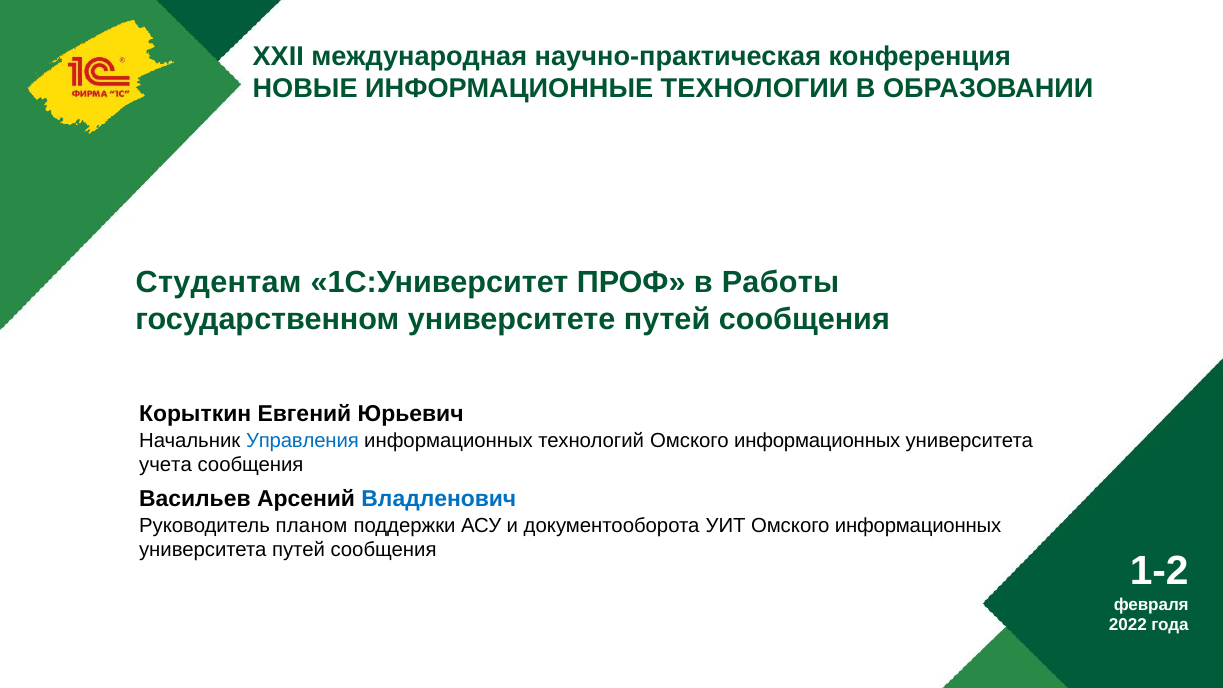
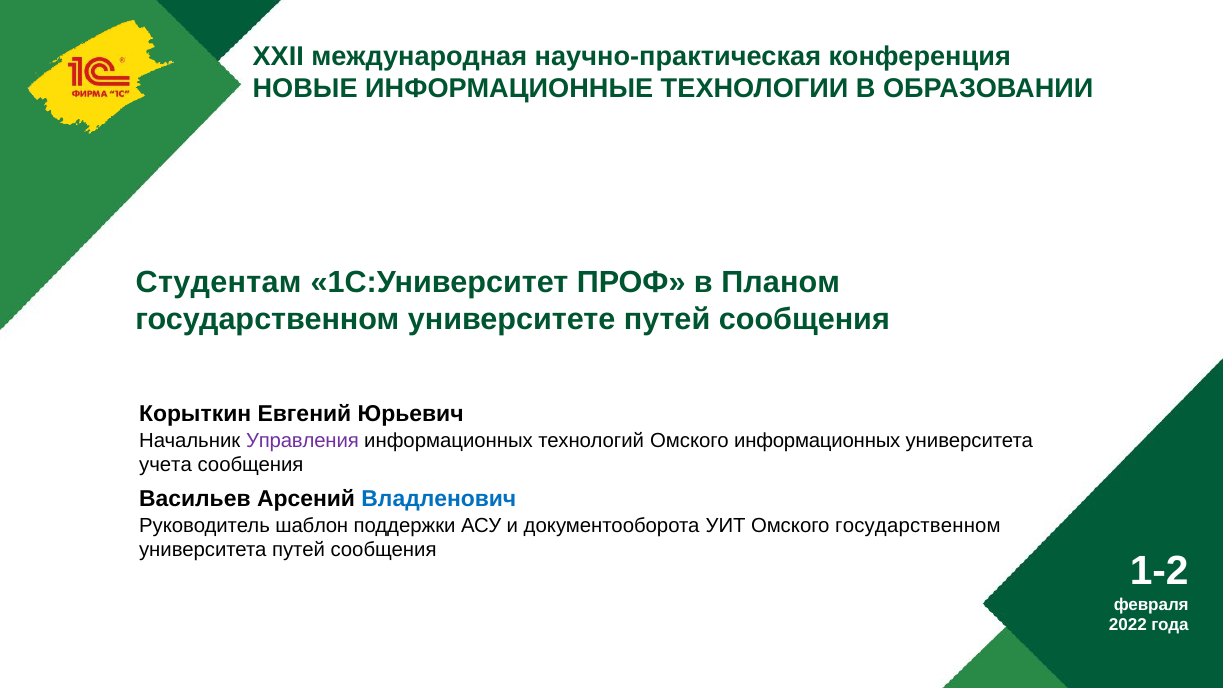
Работы: Работы -> Планом (781, 283)
Управления colour: blue -> purple (302, 440)
планом: планом -> шаблон (312, 525)
УИТ Омского информационных: информационных -> государственном (918, 525)
